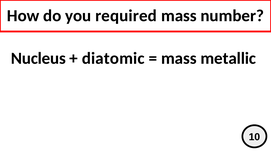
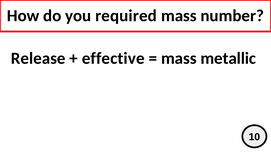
Nucleus: Nucleus -> Release (38, 59)
diatomic: diatomic -> effective (113, 59)
